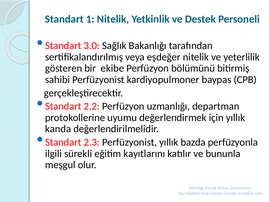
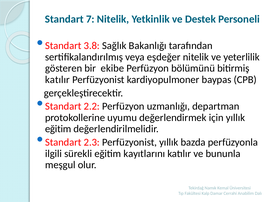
1: 1 -> 7 (90, 19)
3.0: 3.0 -> 3.8 (92, 46)
sahibi: sahibi -> katılır (57, 80)
kanda: kanda -> eğitim (58, 129)
